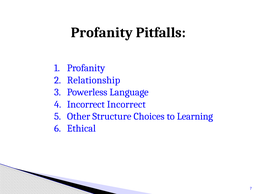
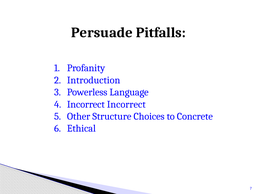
Profanity: Profanity -> Persuade (102, 32)
Relationship: Relationship -> Introduction (94, 80)
Learning: Learning -> Concrete (195, 116)
